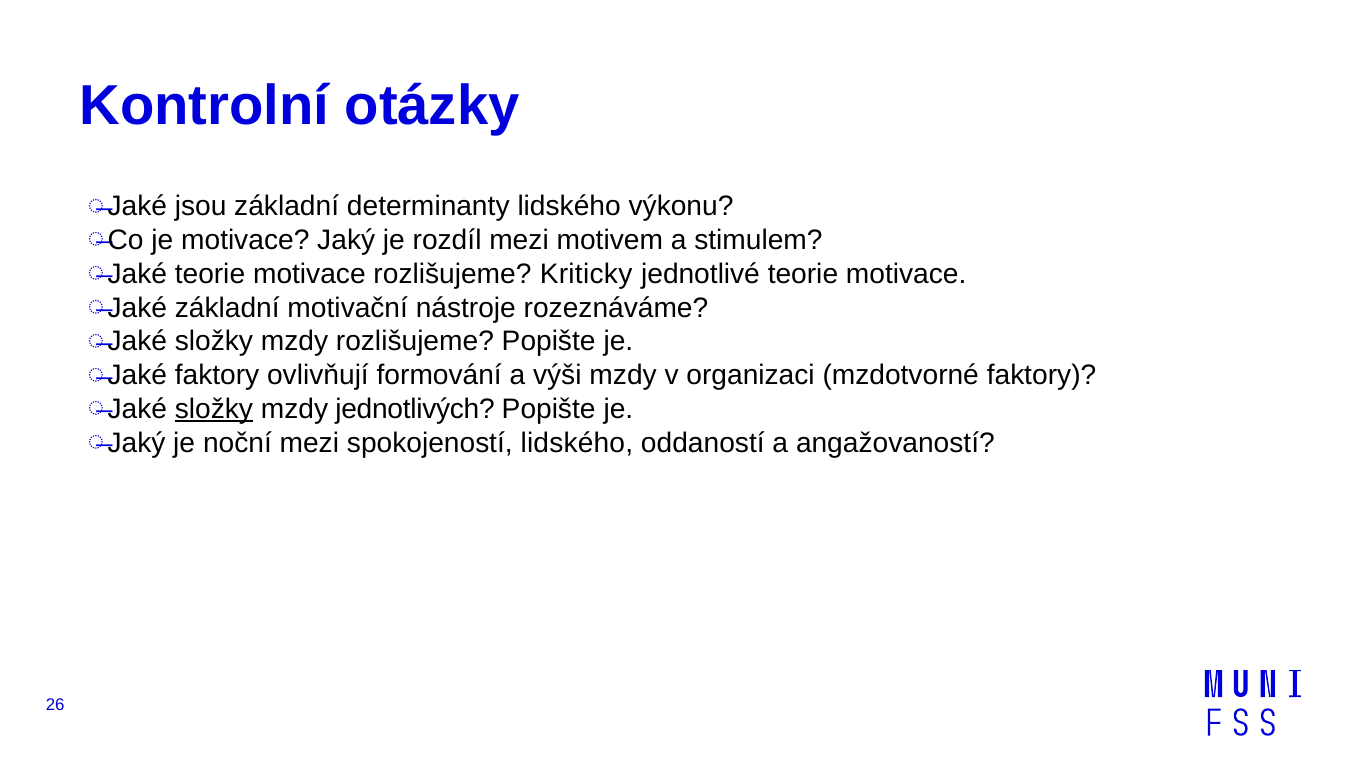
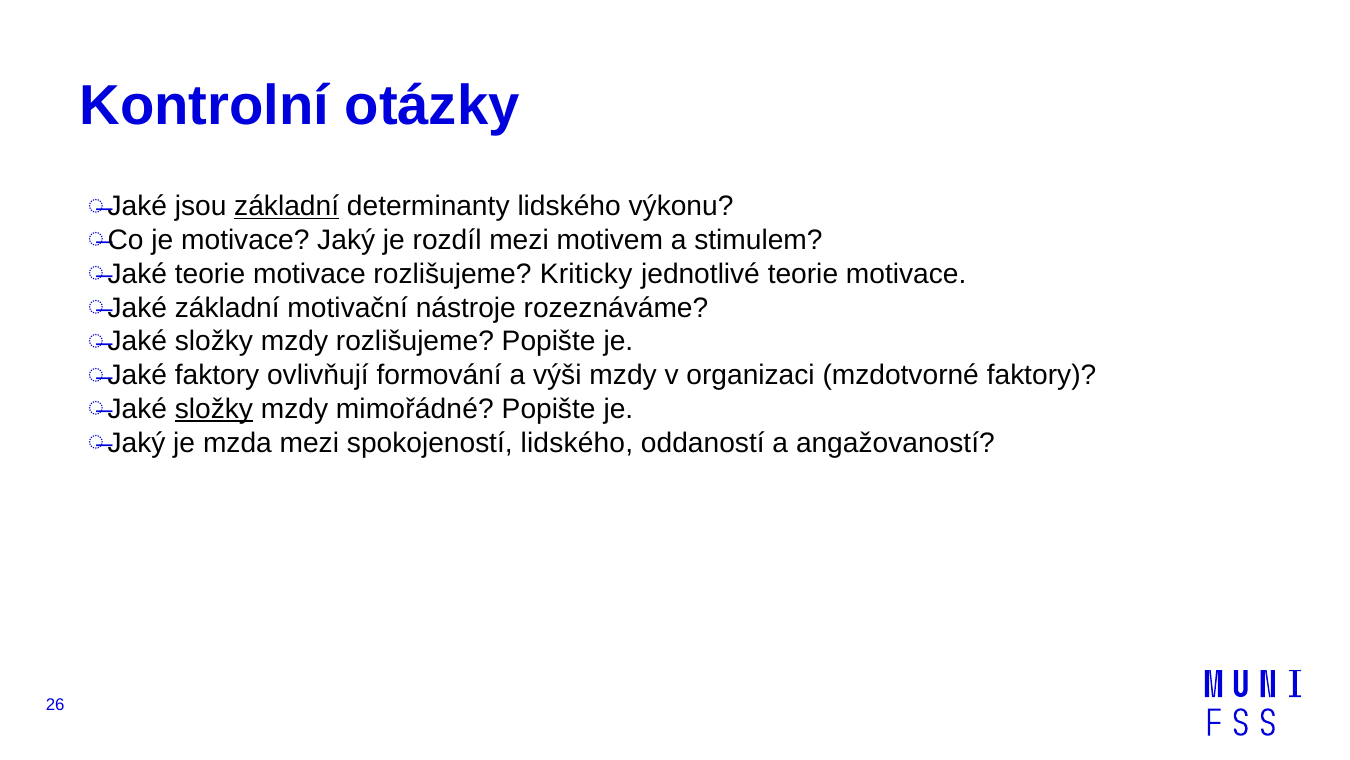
základní underline: none -> present (287, 206)
jednotlivých: jednotlivých -> mimořádné (415, 409)
noční: noční -> mzda (237, 443)
